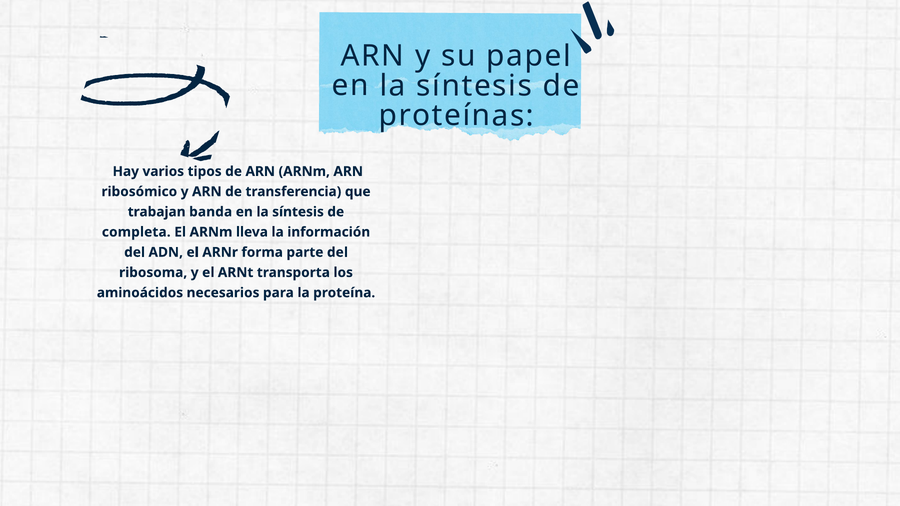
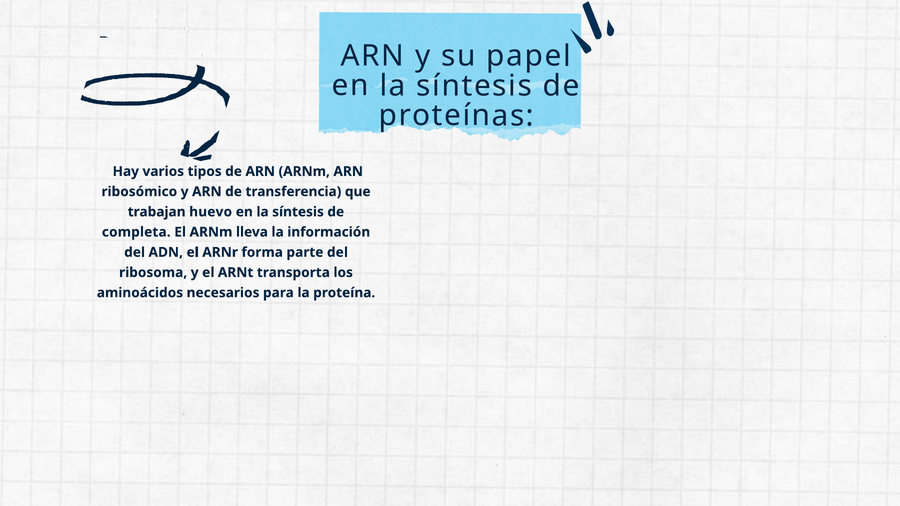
banda: banda -> huevo (211, 212)
